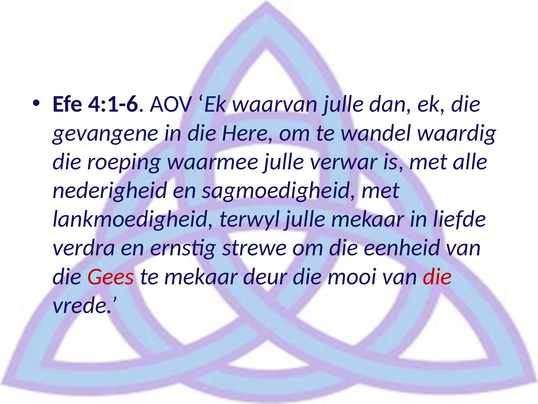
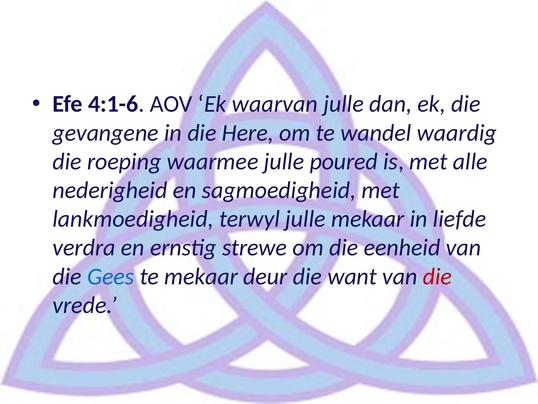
verwar: verwar -> poured (344, 161)
Gees colour: red -> blue (111, 276)
mooi: mooi -> want (352, 276)
